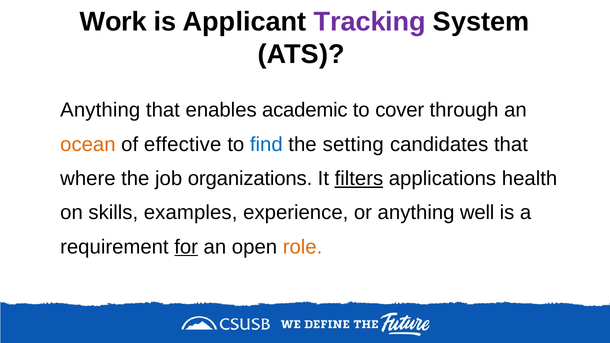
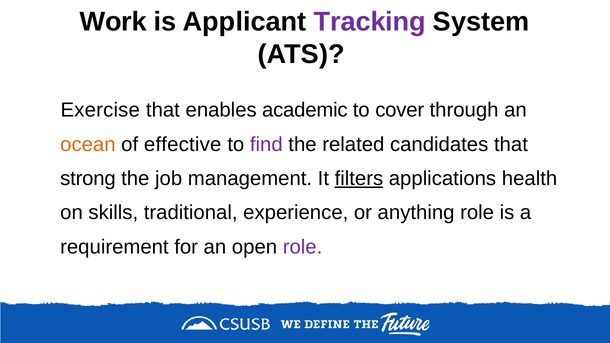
Anything: Anything -> Exercise (100, 110)
find colour: blue -> purple (266, 144)
setting: setting -> related (353, 144)
where: where -> strong (88, 179)
organizations: organizations -> management (250, 179)
examples: examples -> traditional (191, 213)
anything well: well -> role (477, 213)
for underline: present -> none (186, 247)
role colour: orange -> purple (303, 247)
